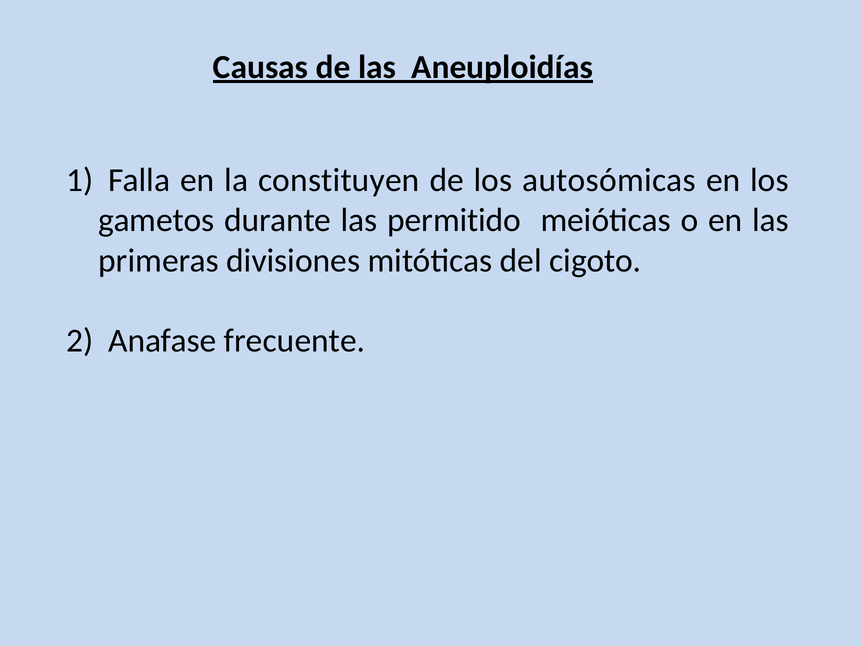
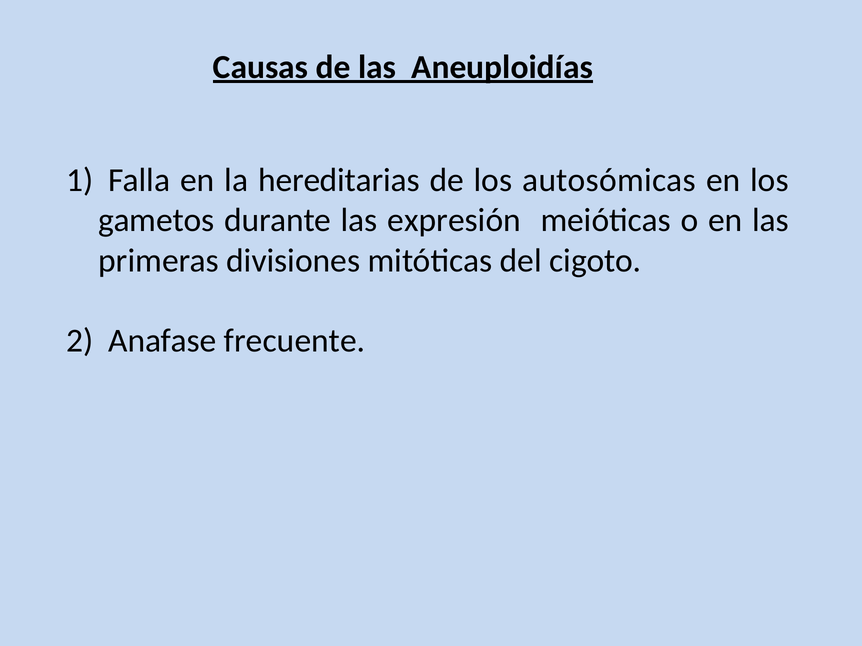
constituyen: constituyen -> hereditarias (339, 180)
permitido: permitido -> expresión (454, 220)
